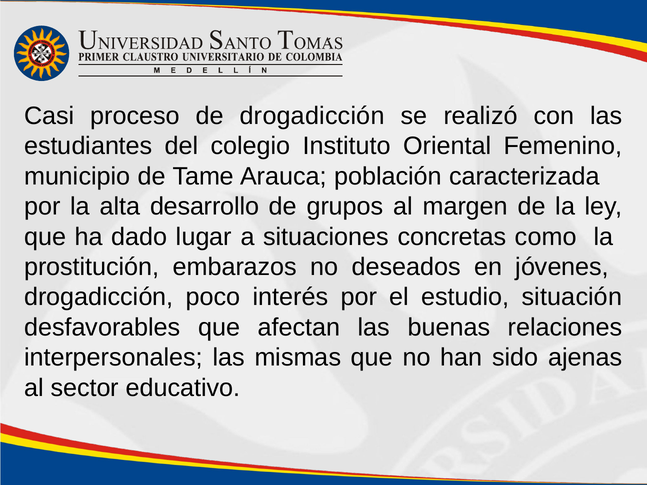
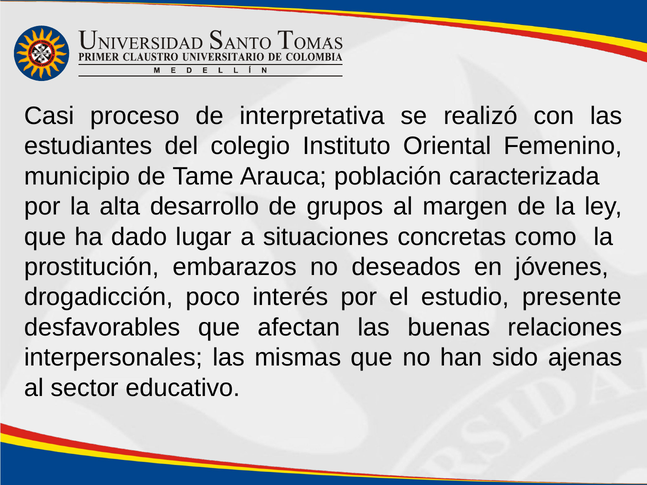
de drogadicción: drogadicción -> interpretativa (312, 116)
situación: situación -> presente (572, 297)
